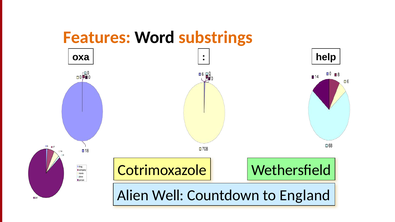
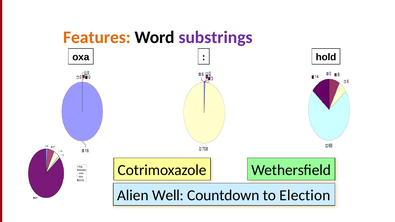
substrings colour: orange -> purple (216, 37)
help: help -> hold (326, 57)
England: England -> Election (305, 196)
